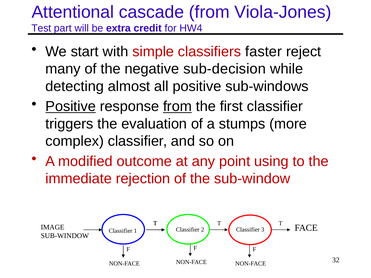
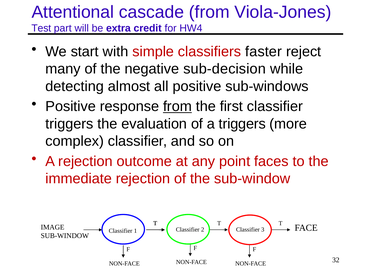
Positive underline: present -> none (71, 107)
a stumps: stumps -> triggers (242, 124)
A modified: modified -> rejection (85, 161)
using: using -> faces (271, 161)
